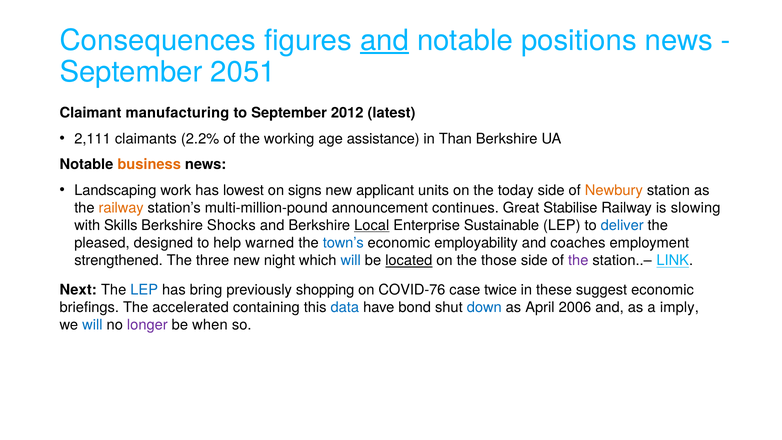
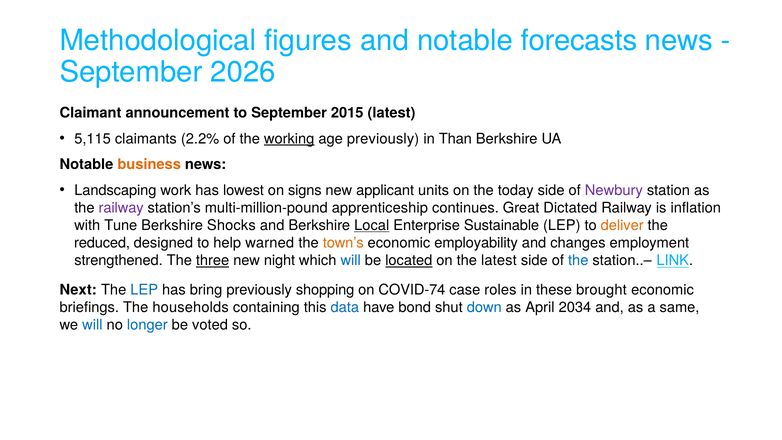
Consequences: Consequences -> Methodological (158, 40)
and underline: present -> none (385, 40)
positions: positions -> forecasts (579, 40)
2051: 2051 -> 2026 (243, 72)
manufacturing: manufacturing -> announcement (178, 113)
2012: 2012 -> 2015 (347, 113)
2,111: 2,111 -> 5,115 (93, 139)
working underline: none -> present (289, 139)
age assistance: assistance -> previously (383, 139)
Newbury colour: orange -> purple (614, 190)
railway colour: orange -> purple (121, 208)
announcement: announcement -> apprenticeship (380, 208)
Stabilise: Stabilise -> Dictated (570, 208)
slowing: slowing -> inflation (696, 208)
Skills: Skills -> Tune (121, 225)
deliver colour: blue -> orange (622, 225)
pleased: pleased -> reduced (102, 243)
town’s colour: blue -> orange (343, 243)
coaches: coaches -> changes (578, 243)
three underline: none -> present (213, 261)
the those: those -> latest (499, 261)
the colour: purple -> blue (578, 261)
COVID-76: COVID-76 -> COVID-74 (412, 290)
twice: twice -> roles (500, 290)
suggest: suggest -> brought (601, 290)
accelerated: accelerated -> households (191, 307)
2006: 2006 -> 2034 (575, 307)
imply: imply -> same (679, 307)
longer colour: purple -> blue (147, 325)
when: when -> voted (210, 325)
